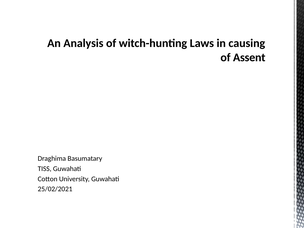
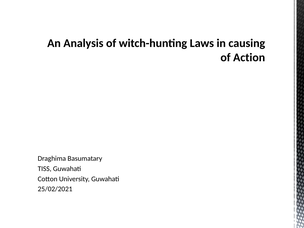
Assent: Assent -> Action (249, 57)
